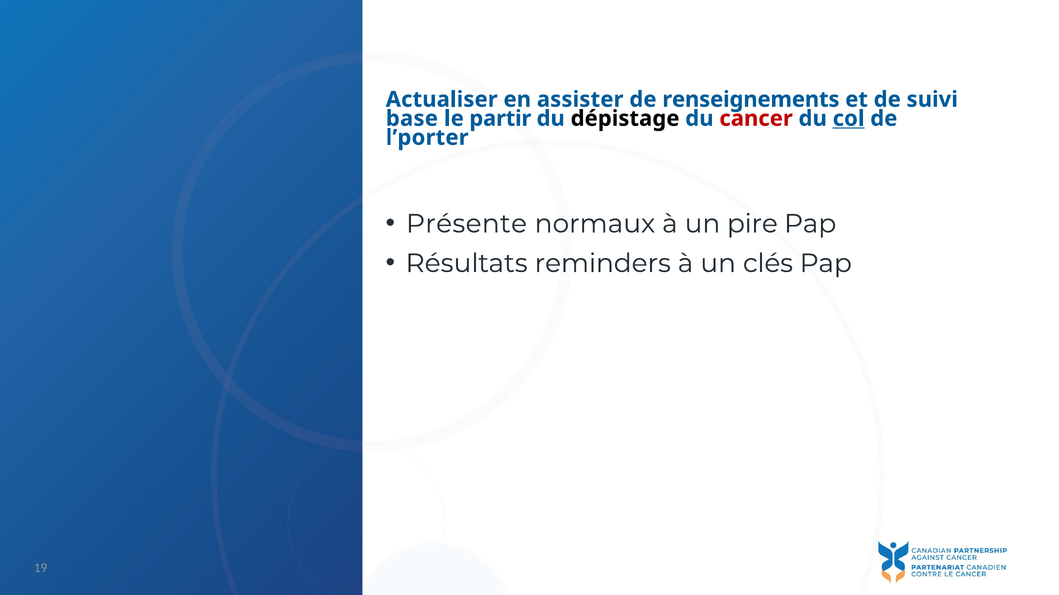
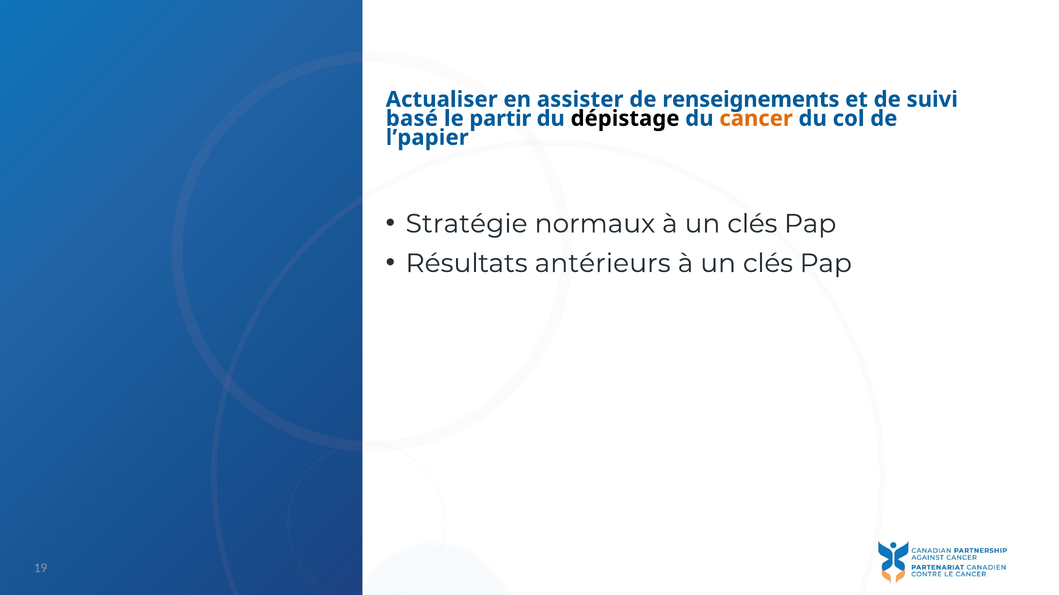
base: base -> basé (412, 119)
cancer colour: red -> orange (756, 119)
col underline: present -> none (849, 119)
l’porter: l’porter -> l’papier (427, 138)
Présente: Présente -> Stratégie (467, 224)
normaux à un pire: pire -> clés (752, 224)
reminders: reminders -> antérieurs (603, 264)
